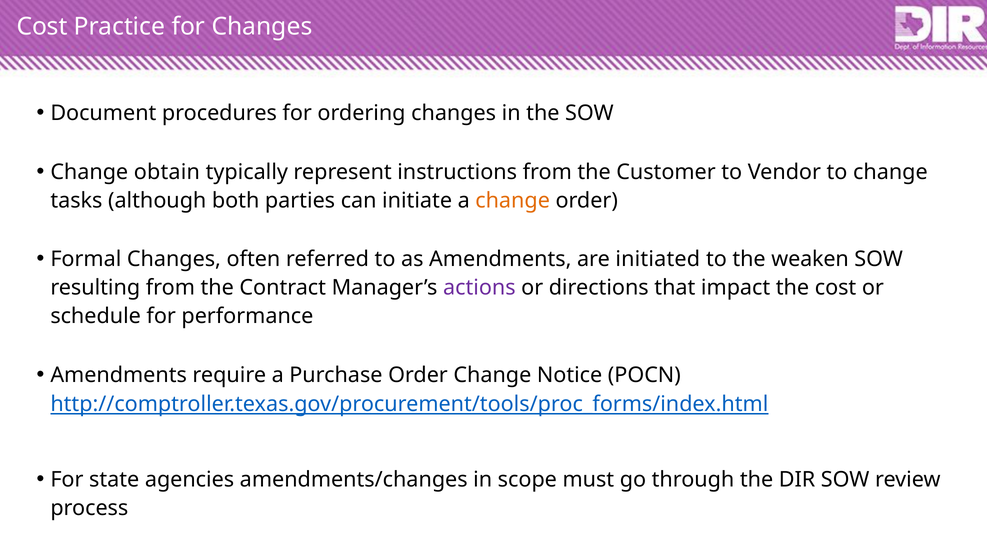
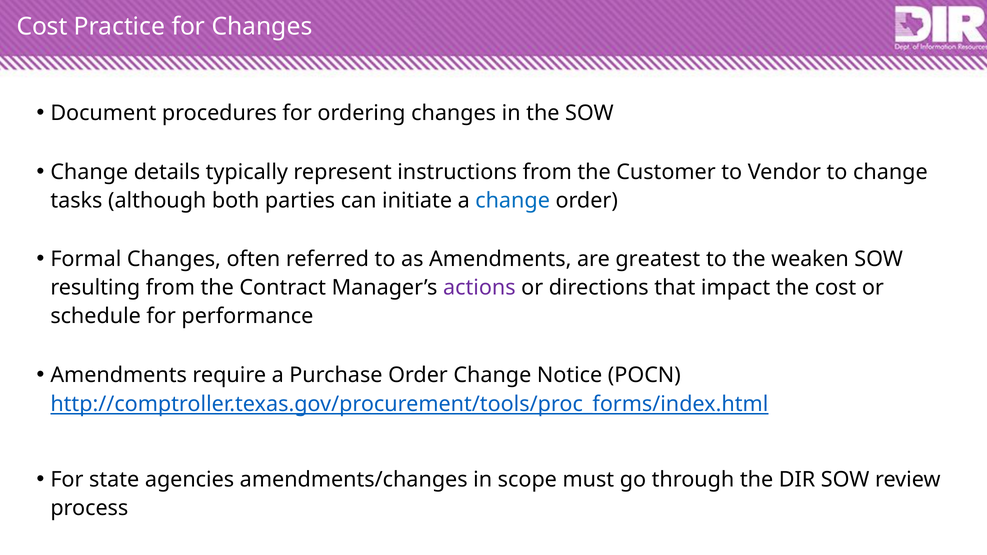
obtain: obtain -> details (167, 172)
change colour: orange -> blue (513, 201)
initiated: initiated -> greatest (658, 259)
